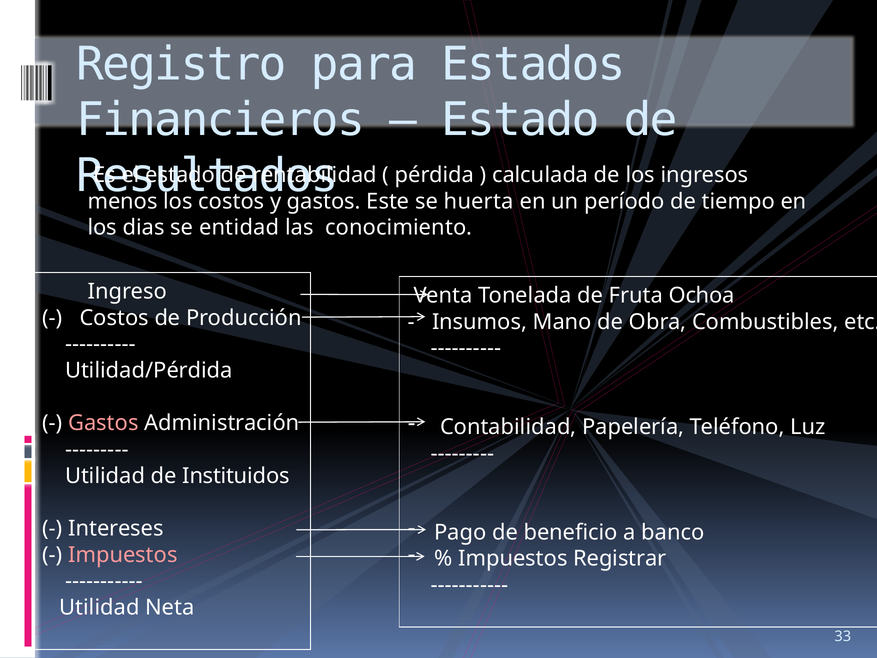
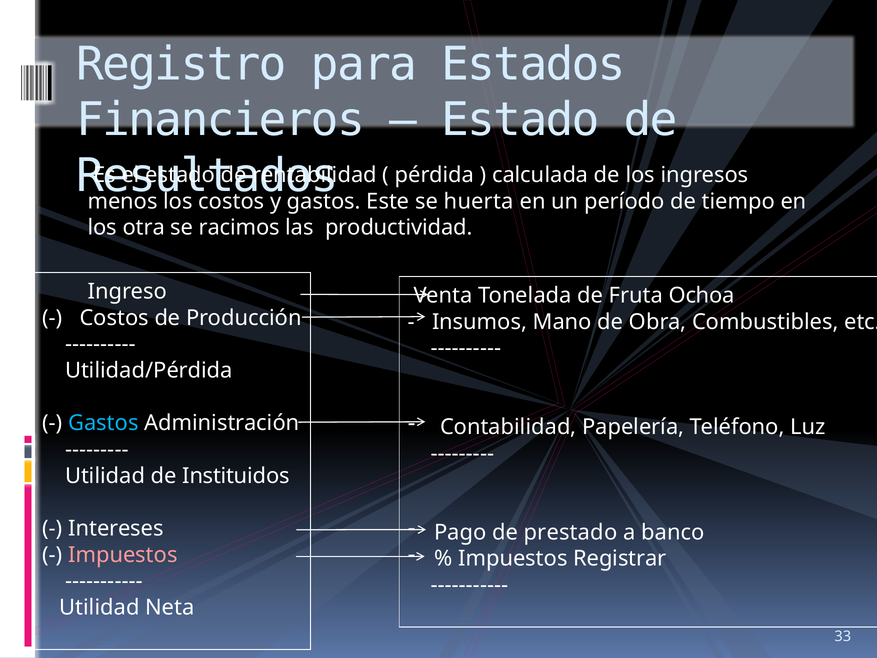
dias: dias -> otra (144, 228)
entidad: entidad -> racimos (239, 228)
conocimiento: conocimiento -> productividad (399, 228)
Gastos colour: pink -> light blue (103, 423)
beneficio: beneficio -> prestado (571, 532)
